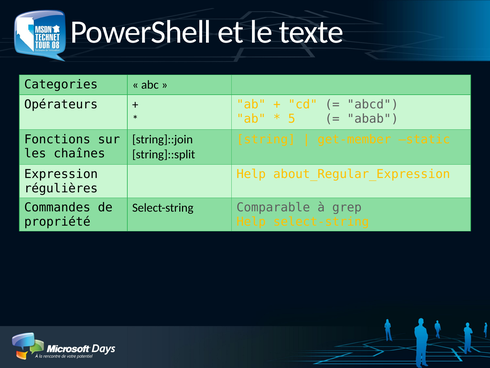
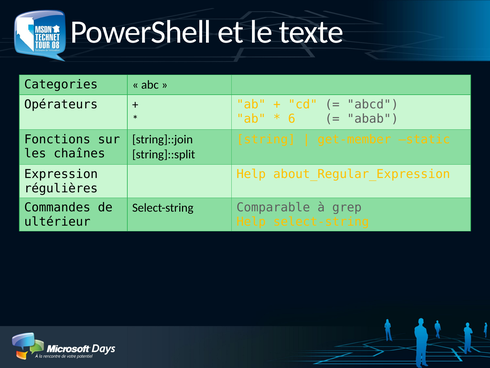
5: 5 -> 6 (292, 118)
propriété: propriété -> ultérieur (57, 221)
